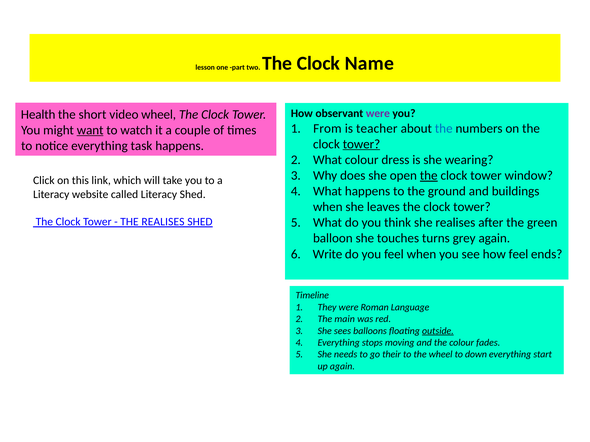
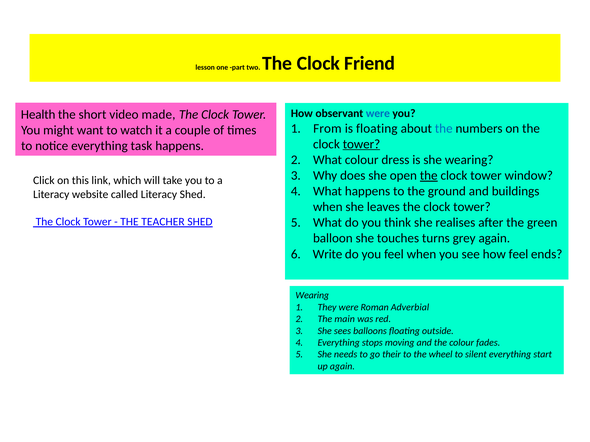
Name: Name -> Friend (370, 64)
were colour: purple -> blue (378, 114)
video wheel: wheel -> made (159, 114)
is teacher: teacher -> floating (377, 129)
want underline: present -> none (90, 130)
THE REALISES: REALISES -> TEACHER (163, 222)
Timeline: Timeline -> Wearing (312, 296)
Language: Language -> Adverbial (410, 308)
outside underline: present -> none (438, 331)
down: down -> silent (476, 355)
